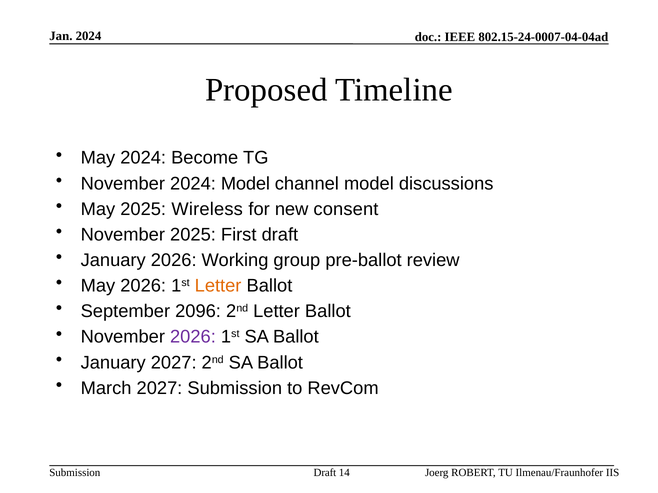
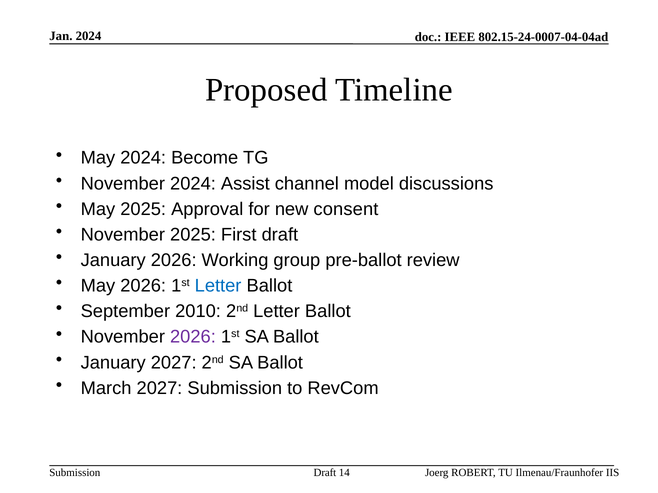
2024 Model: Model -> Assist (245, 184)
Wireless: Wireless -> Approval (207, 209)
Letter colour: orange -> blue (218, 286)
2096: 2096 -> 2010 (198, 312)
